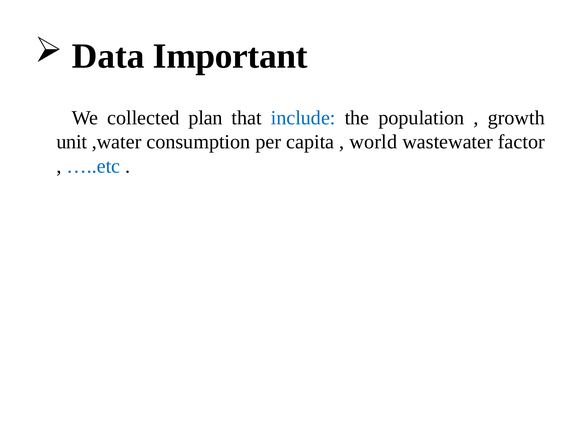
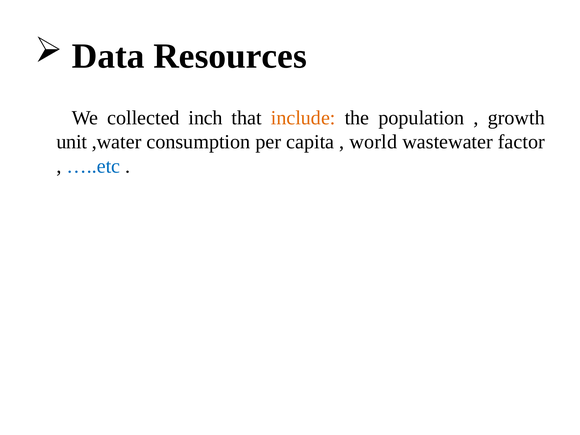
Important: Important -> Resources (230, 56)
plan: plan -> inch (206, 118)
include colour: blue -> orange (303, 118)
